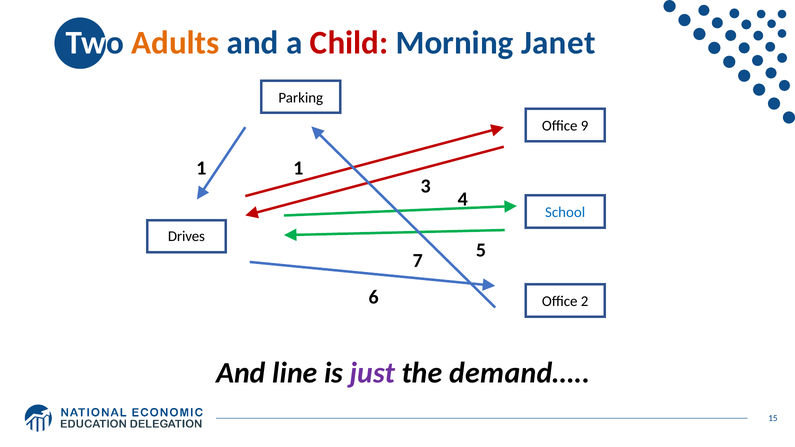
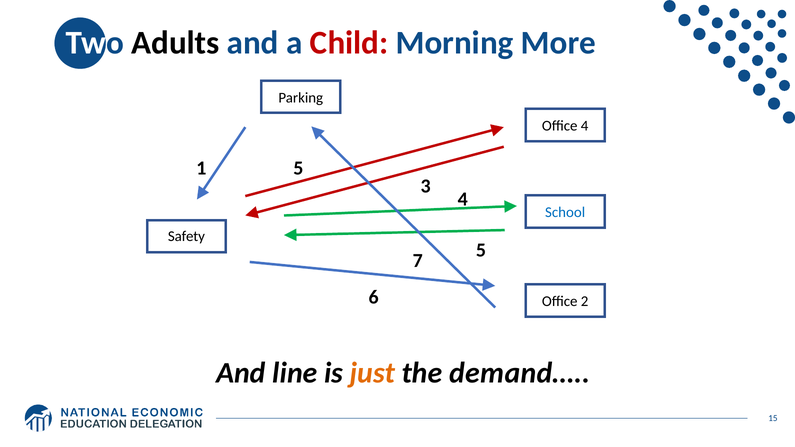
Adults colour: orange -> black (175, 43)
Janet: Janet -> More (558, 43)
Office 9: 9 -> 4 (585, 126)
1 1: 1 -> 5 (298, 168)
Drives: Drives -> Safety (186, 236)
just colour: purple -> orange (373, 373)
